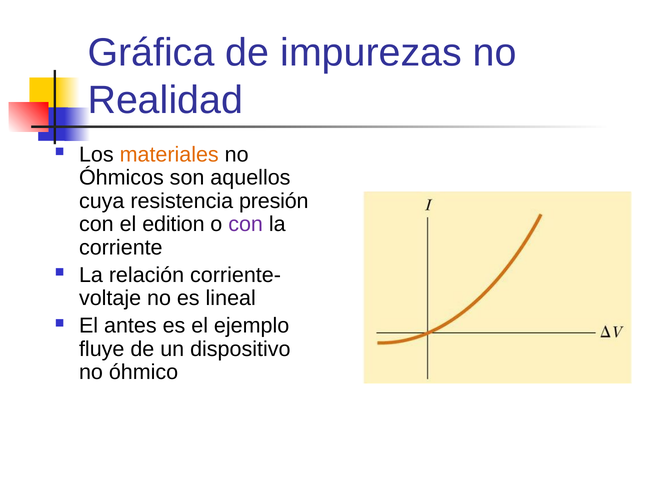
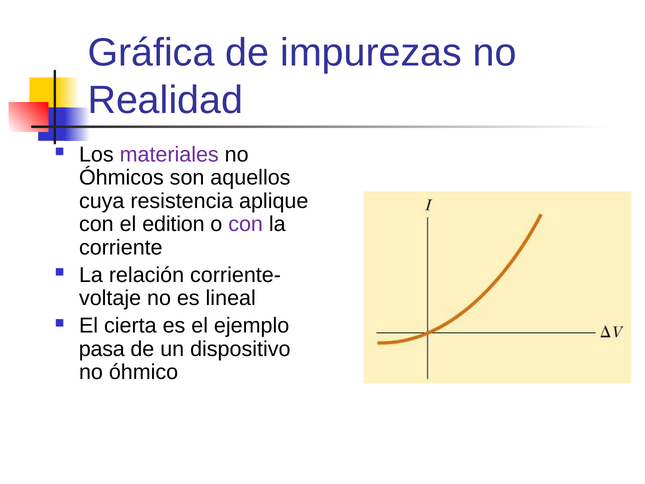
materiales colour: orange -> purple (169, 154)
presión: presión -> aplique (274, 201)
antes: antes -> cierta (130, 326)
fluye: fluye -> pasa (102, 349)
